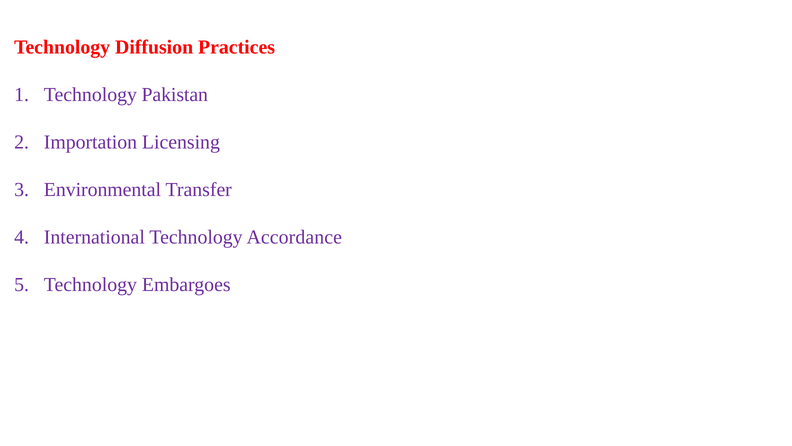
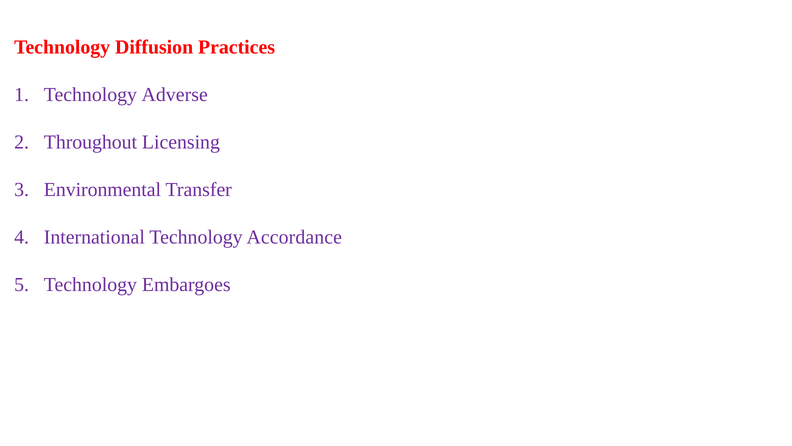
Pakistan: Pakistan -> Adverse (175, 94)
Importation: Importation -> Throughout (90, 142)
